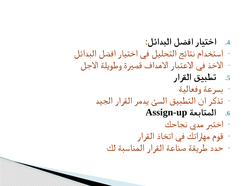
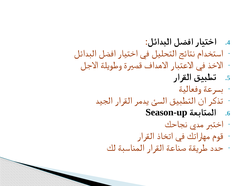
Assign-up: Assign-up -> Season-up (166, 112)
